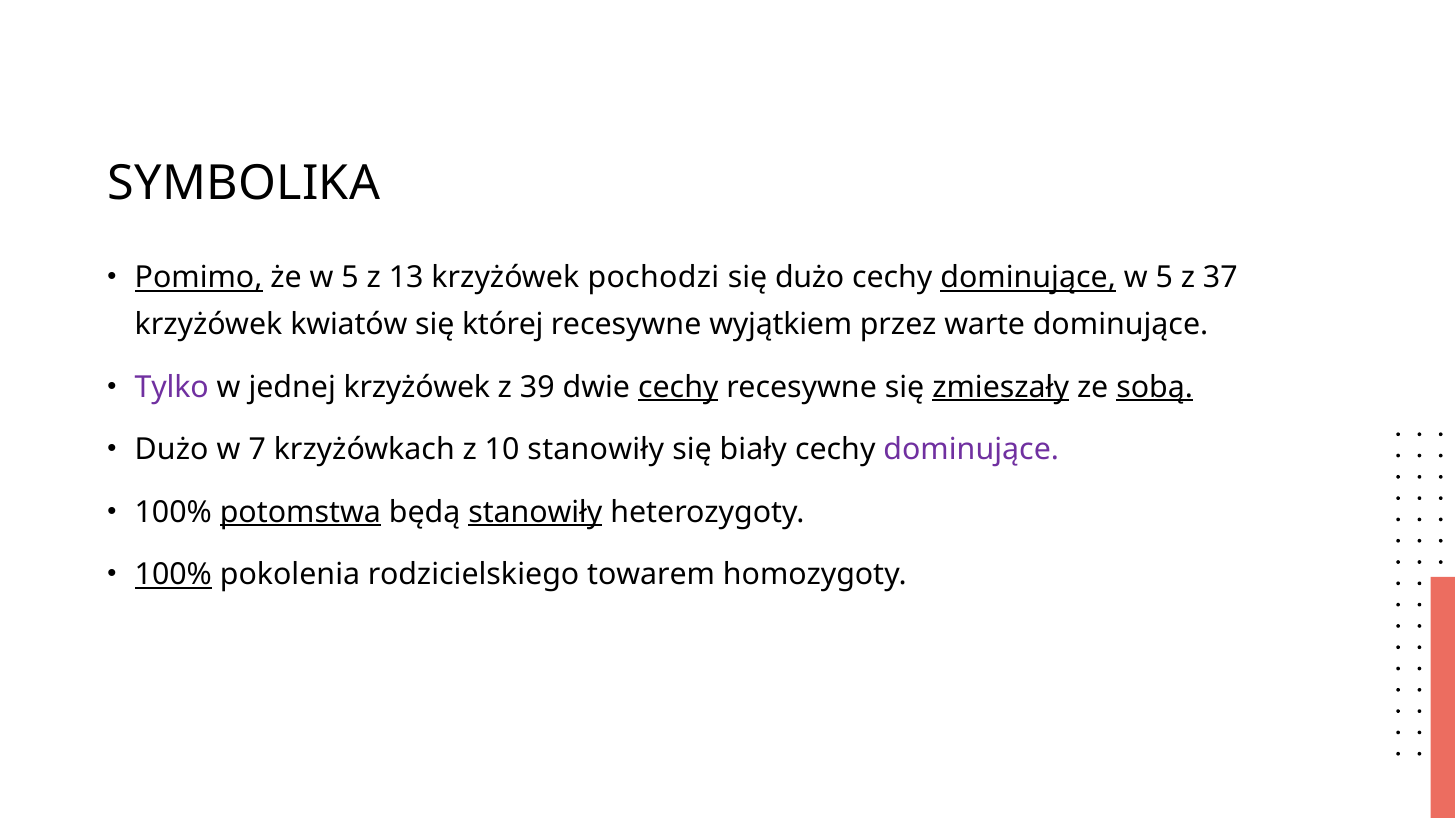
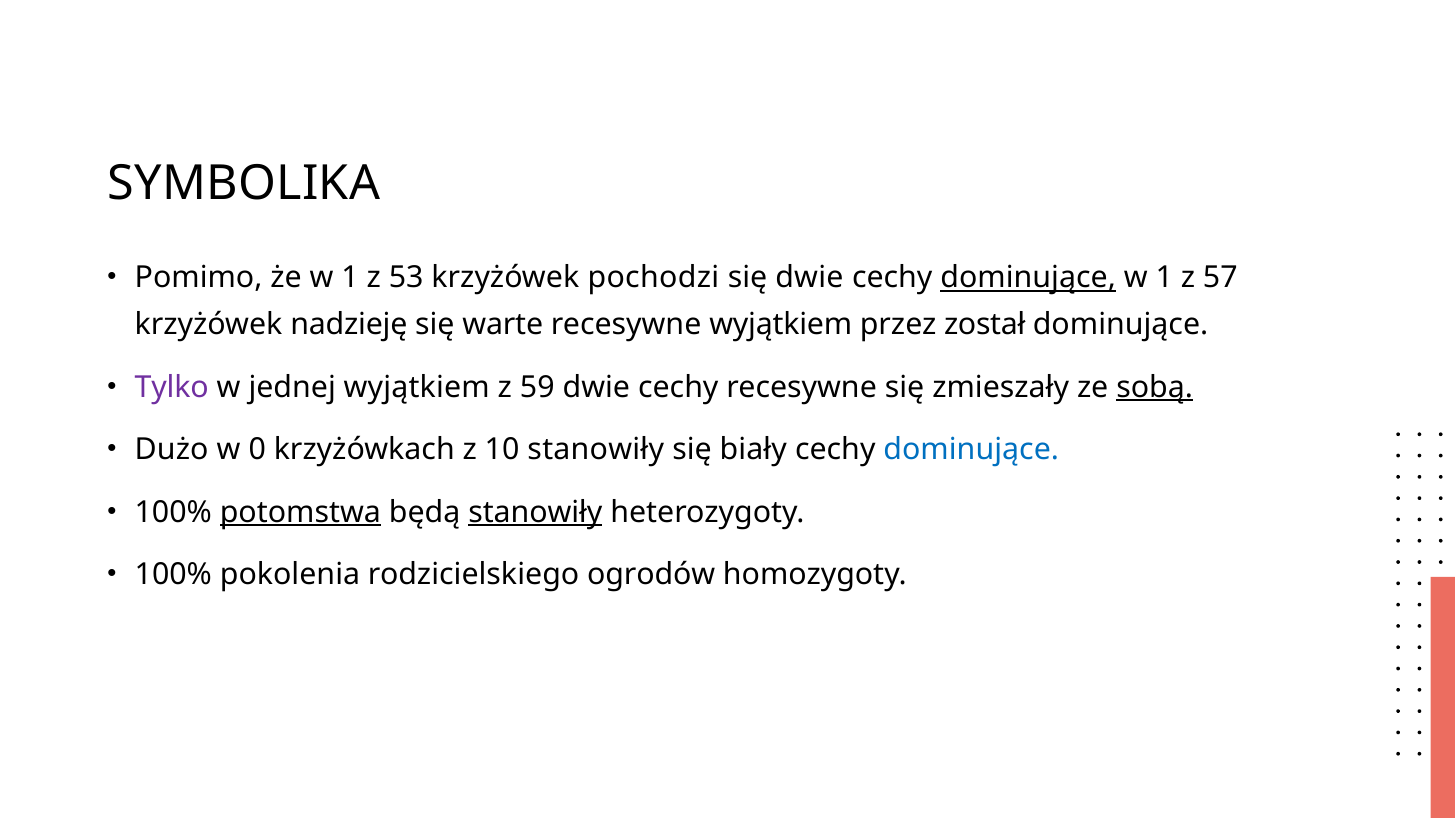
Pomimo underline: present -> none (199, 278)
że w 5: 5 -> 1 (350, 278)
13: 13 -> 53 (406, 278)
się dużo: dużo -> dwie (809, 278)
5: 5 -> 1 (1164, 278)
37: 37 -> 57 (1220, 278)
kwiatów: kwiatów -> nadzieję (349, 325)
której: której -> warte (503, 325)
warte: warte -> został (985, 325)
jednej krzyżówek: krzyżówek -> wyjątkiem (417, 388)
39: 39 -> 59 (537, 388)
cechy underline: present -> none (678, 388)
zmieszały underline: present -> none (1001, 388)
7: 7 -> 0 (257, 450)
dominujące colour: purple -> blue (971, 450)
100% underline: present -> none (173, 575)
towarem: towarem -> ogrodów (651, 575)
